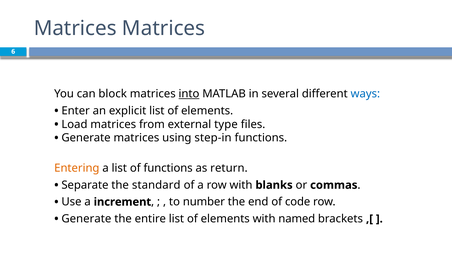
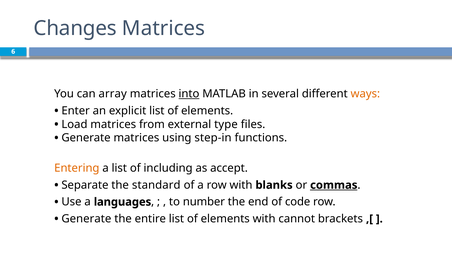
Matrices: Matrices -> Changes (75, 28)
block: block -> array (113, 94)
ways colour: blue -> orange (365, 94)
of functions: functions -> including (168, 168)
return: return -> accept (229, 168)
commas underline: none -> present (334, 185)
increment: increment -> languages (122, 202)
named: named -> cannot (297, 219)
